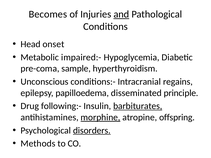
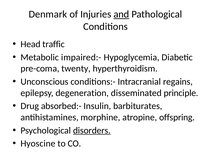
Becomes: Becomes -> Denmark (48, 14)
onset: onset -> traffic (54, 44)
sample: sample -> twenty (76, 69)
papilloedema: papilloedema -> degeneration (82, 93)
following:-: following:- -> absorbed:- (61, 106)
barbiturates underline: present -> none (138, 106)
morphine underline: present -> none (100, 117)
Methods: Methods -> Hyoscine (38, 144)
